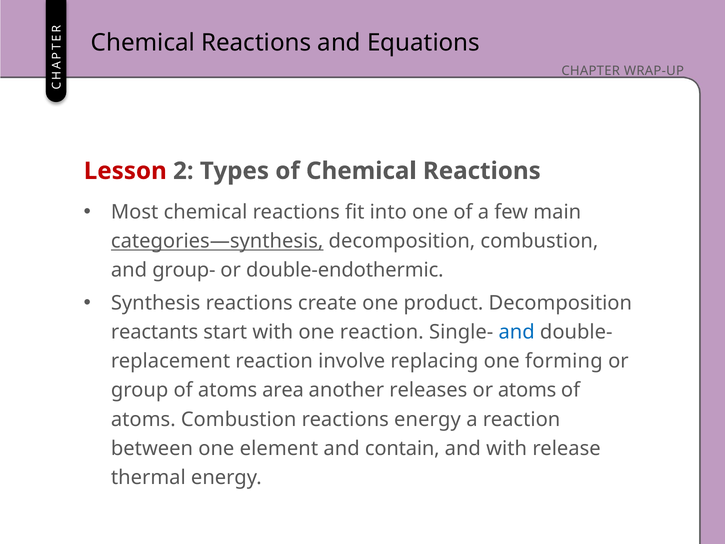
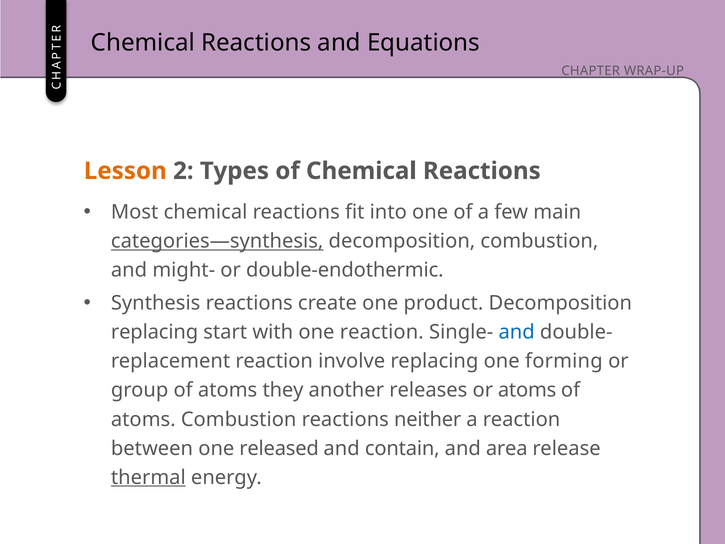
Lesson colour: red -> orange (125, 171)
group-: group- -> might- (184, 270)
reactants: reactants -> replacing (155, 332)
area: area -> they (283, 390)
reactions energy: energy -> neither (428, 419)
element: element -> released (279, 448)
and with: with -> area (507, 448)
thermal underline: none -> present (148, 477)
